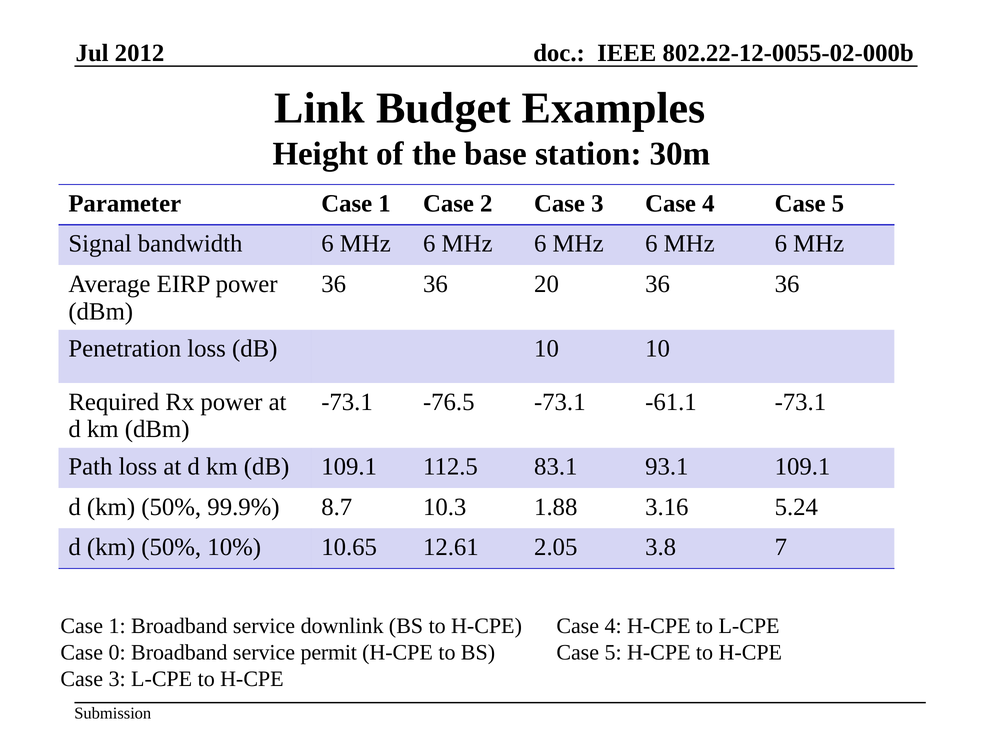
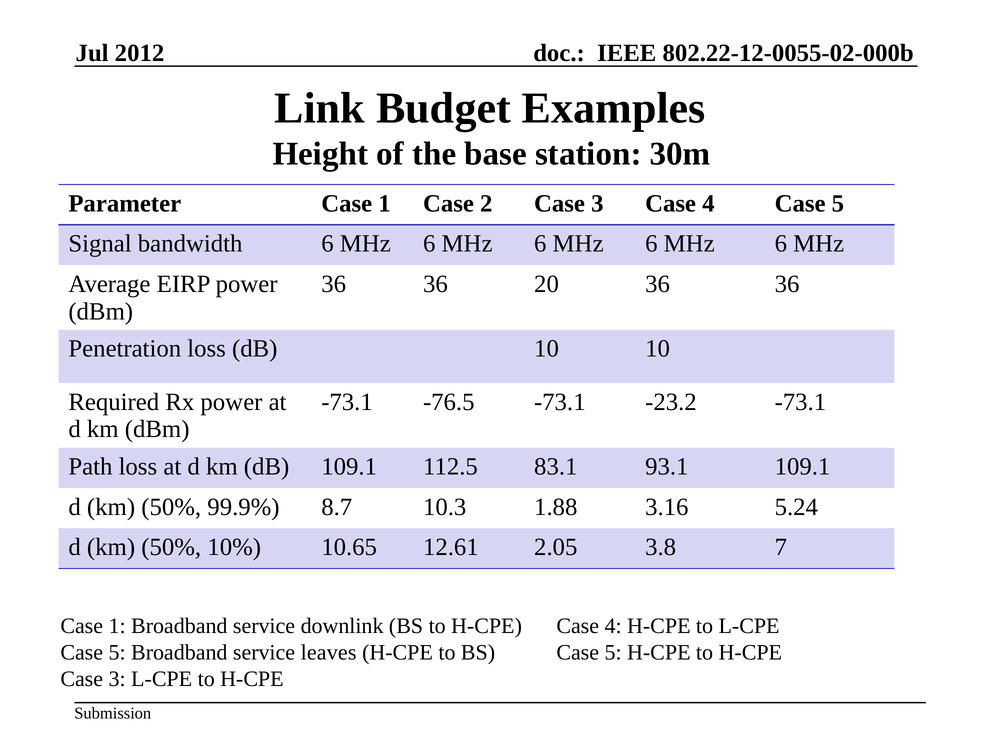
-61.1: -61.1 -> -23.2 (671, 402)
0: 0 -> 5 (117, 652)
permit: permit -> leaves (329, 652)
